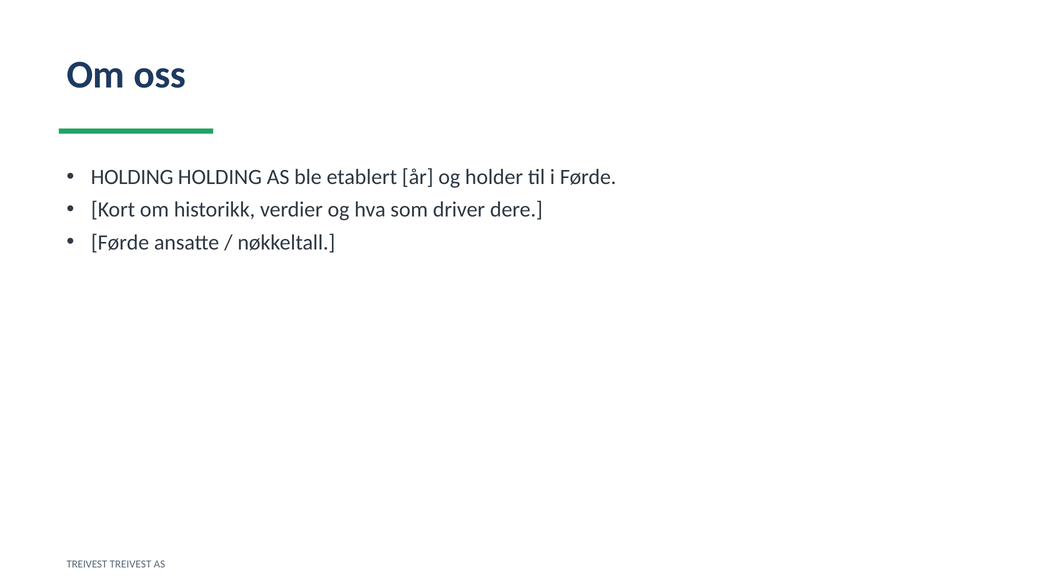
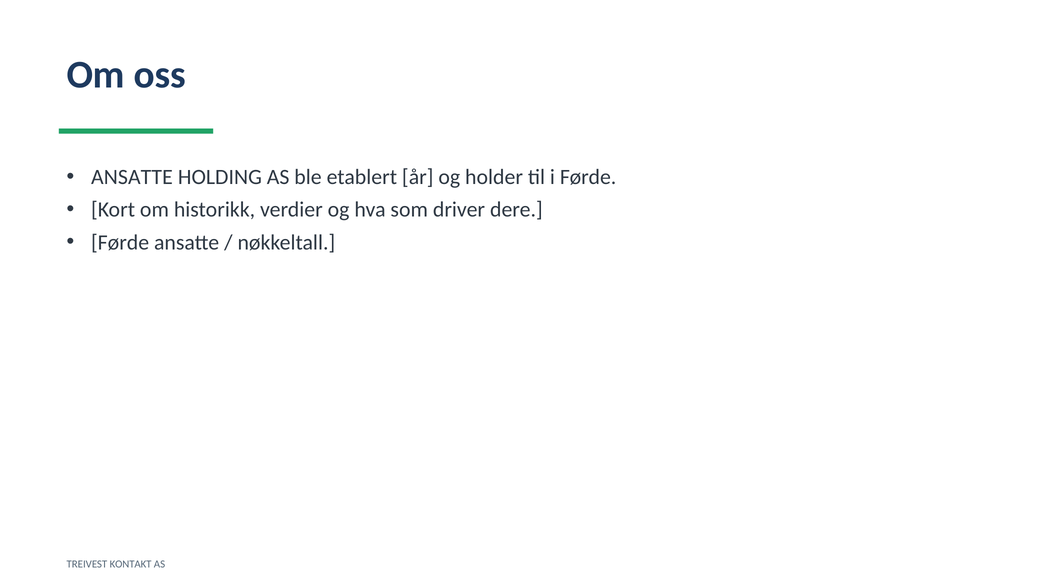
HOLDING: HOLDING -> ANSATTE (132, 177)
TREIVEST TREIVEST: TREIVEST -> KONTAKT (131, 565)
